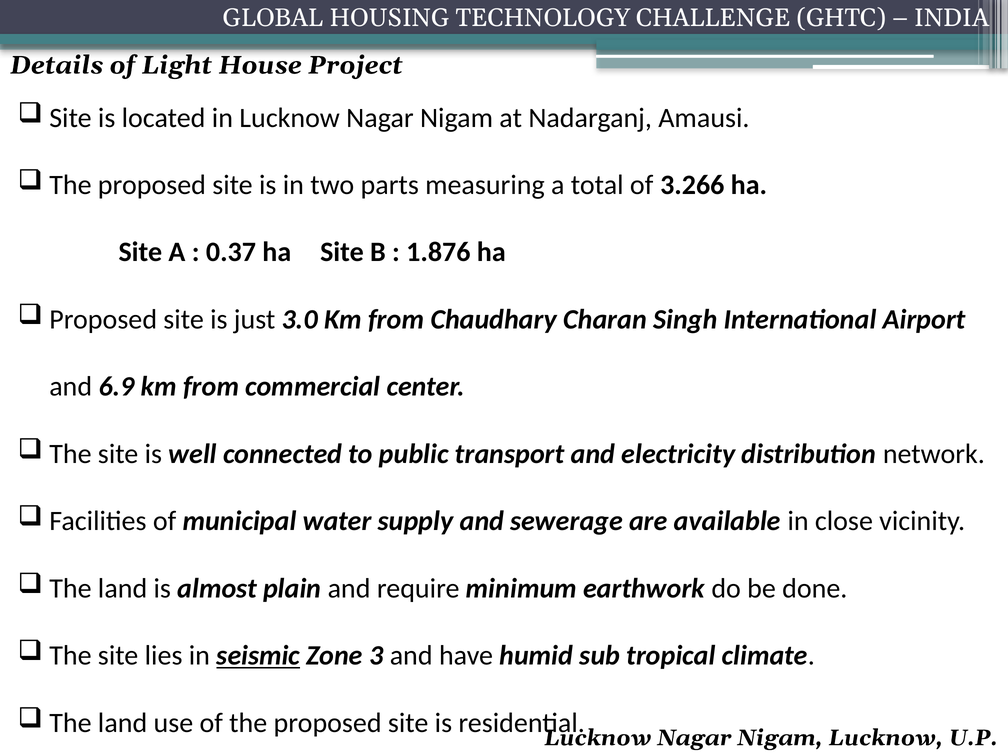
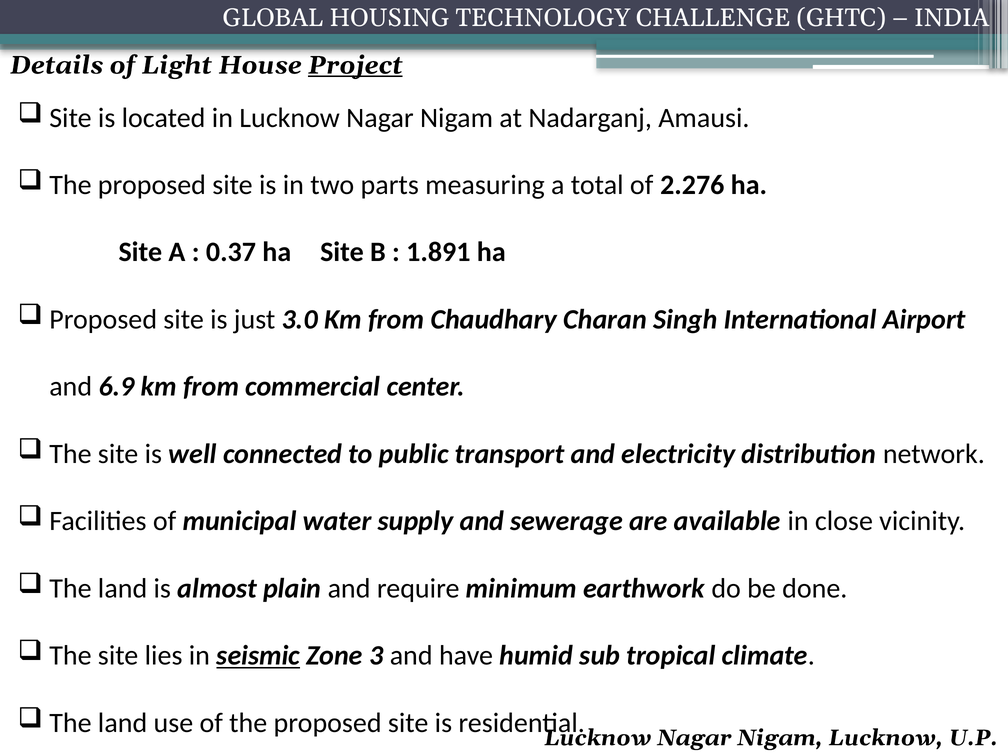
Project underline: none -> present (355, 65)
3.266: 3.266 -> 2.276 (692, 185)
1.876: 1.876 -> 1.891 (438, 252)
